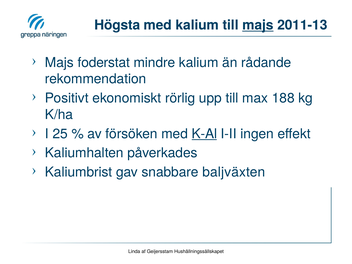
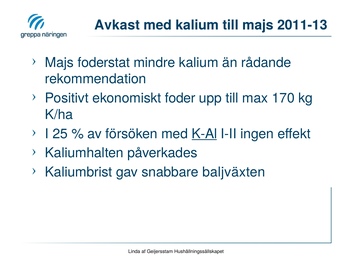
Högsta: Högsta -> Avkast (117, 25)
majs underline: present -> none (258, 25)
rörlig: rörlig -> foder (180, 98)
188: 188 -> 170 (283, 98)
